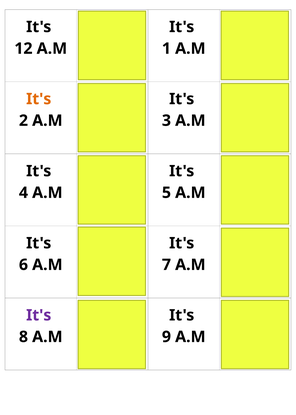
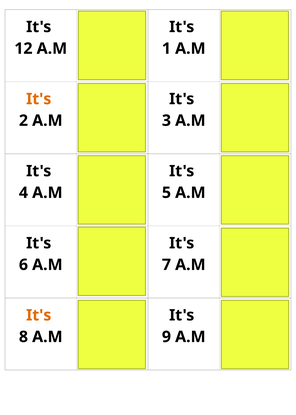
It's colour: purple -> orange (39, 316)
